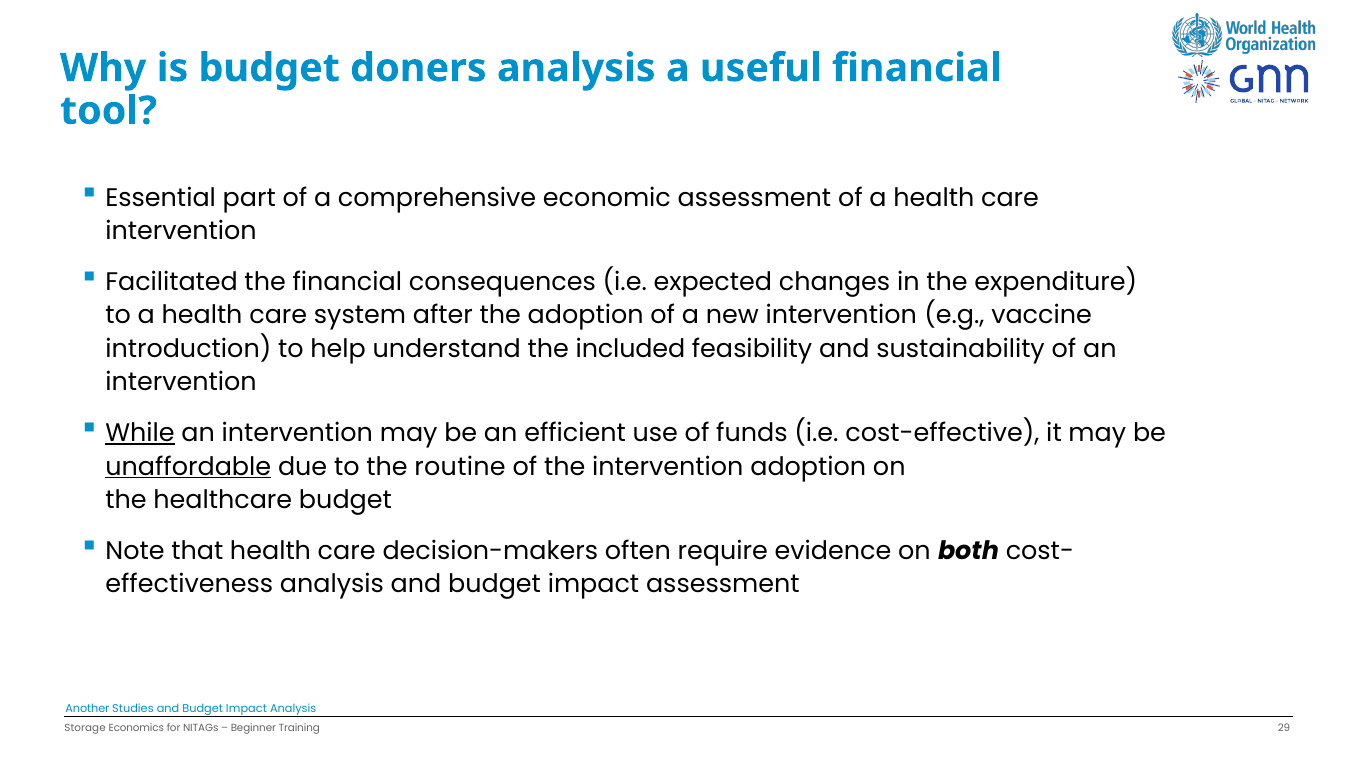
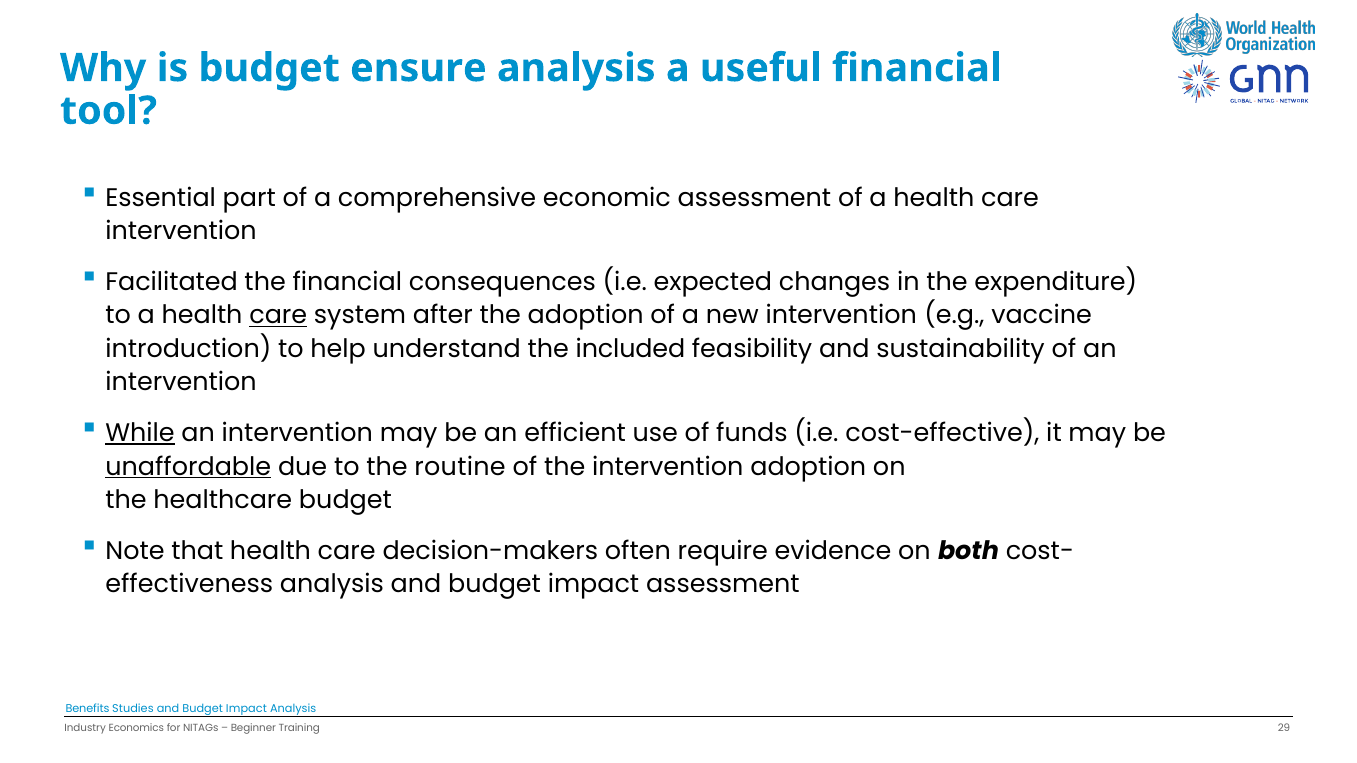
doners: doners -> ensure (418, 68)
care underline: none -> present (278, 316)
Another: Another -> Benefits (87, 709)
Storage: Storage -> Industry (85, 728)
